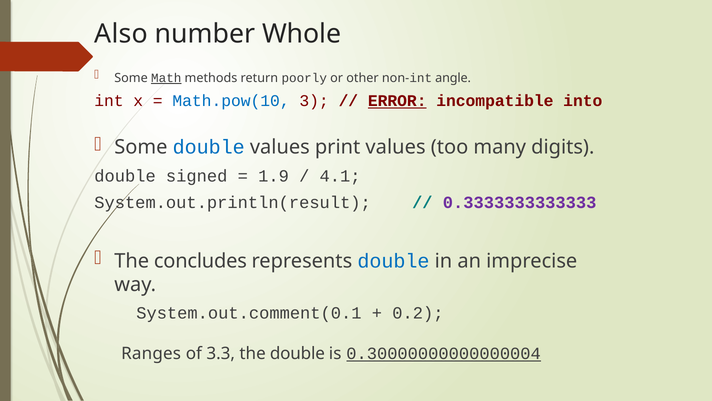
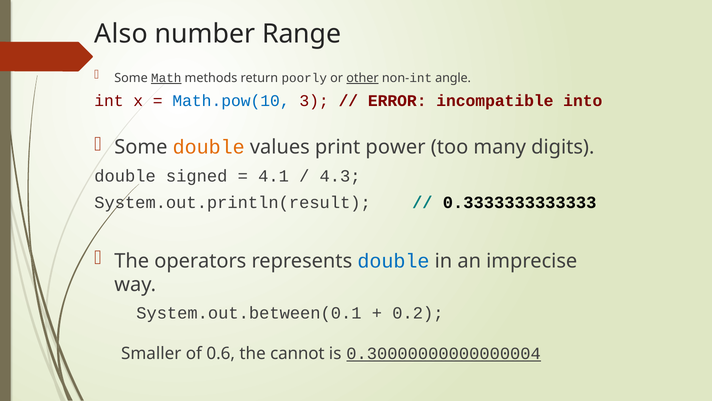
Whole: Whole -> Range (302, 34)
other underline: none -> present (363, 78)
ERROR underline: present -> none (397, 101)
double colour: blue -> orange (209, 147)
print values: values -> power (396, 147)
1.9: 1.9 -> 4.1 (274, 176)
4.1: 4.1 -> 4.3 (340, 176)
0.3333333333333 colour: purple -> black (520, 203)
concludes: concludes -> operators (200, 261)
System.out.comment(0.1: System.out.comment(0.1 -> System.out.between(0.1 (249, 313)
Ranges: Ranges -> Smaller (151, 353)
3.3: 3.3 -> 0.6 (221, 353)
the double: double -> cannot (297, 353)
